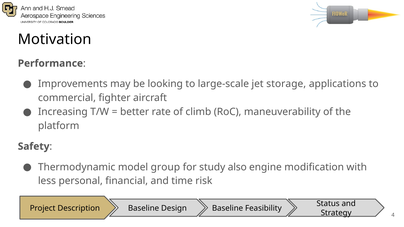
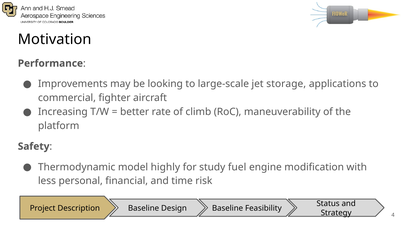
group: group -> highly (165, 167)
also: also -> fuel (237, 167)
